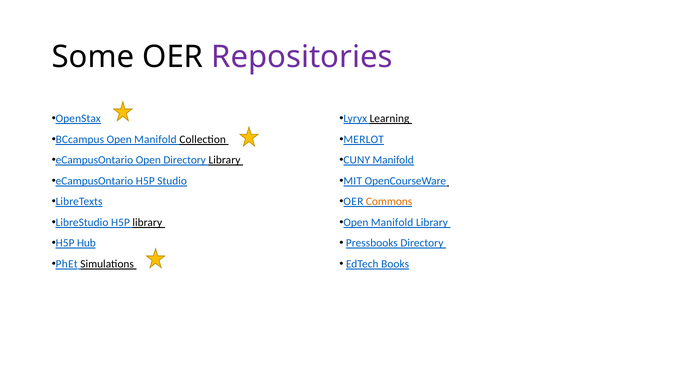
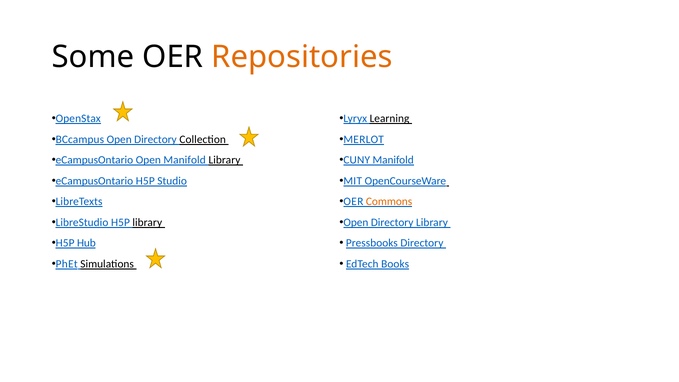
Repositories colour: purple -> orange (302, 57)
BCcampus Open Manifold: Manifold -> Directory (155, 139)
Open Directory: Directory -> Manifold (185, 160)
Manifold: Manifold -> Directory (392, 222)
